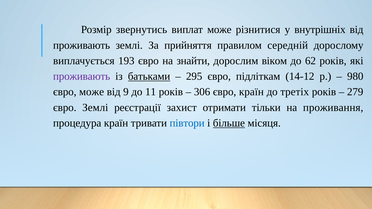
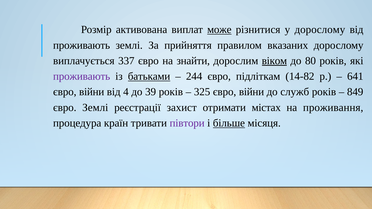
звернутись: звернутись -> активована (142, 30)
може underline: none -> present (219, 30)
у внутрішніх: внутрішніх -> дорослому (320, 30)
середній: середній -> вказаних (288, 45)
193: 193 -> 337 (126, 61)
віком underline: none -> present (274, 61)
62: 62 -> 80 (310, 61)
295: 295 -> 244 (194, 76)
14-12: 14-12 -> 14-82 (300, 76)
980: 980 -> 641 (355, 76)
може: може -> війни (92, 92)
9: 9 -> 4 (126, 92)
11: 11 -> 39 (151, 92)
306: 306 -> 325 (202, 92)
країн: країн -> війни (252, 92)
третіх: третіх -> служб (295, 92)
279: 279 -> 849 (355, 92)
тільки: тільки -> містах (266, 108)
півтори colour: blue -> purple (187, 123)
